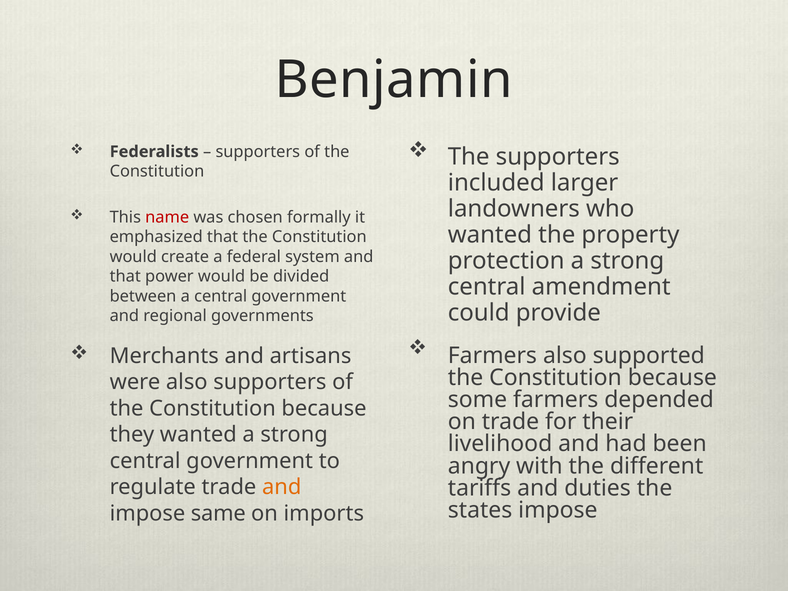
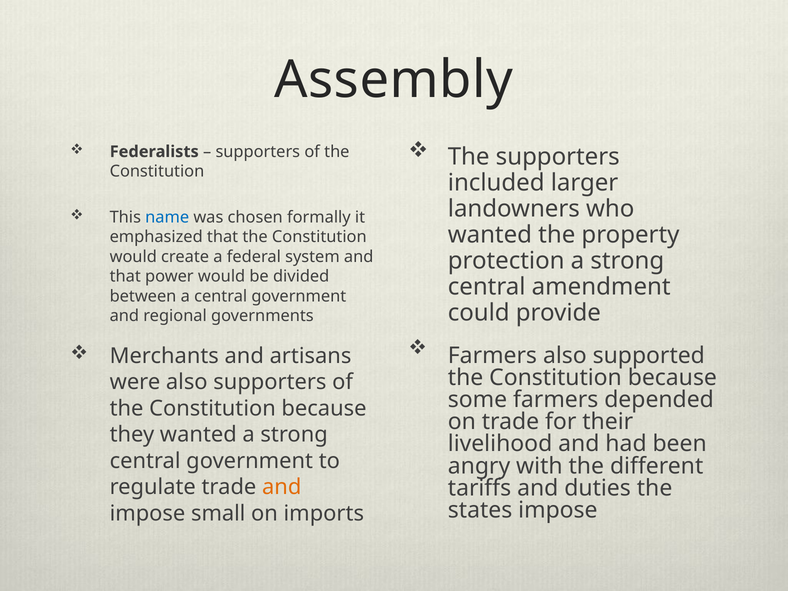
Benjamin: Benjamin -> Assembly (394, 80)
name colour: red -> blue (167, 217)
same: same -> small (218, 514)
